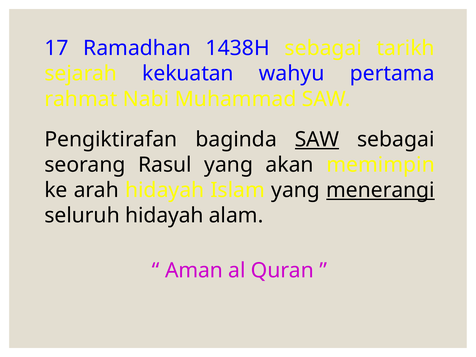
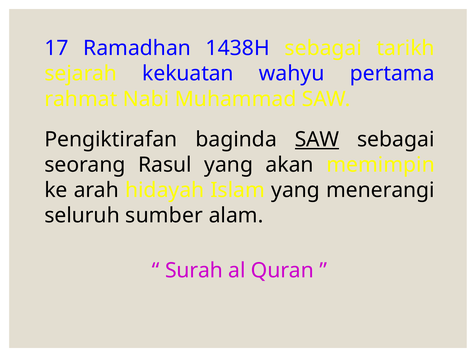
menerangi underline: present -> none (380, 190)
seluruh hidayah: hidayah -> sumber (164, 216)
Aman: Aman -> Surah (194, 270)
